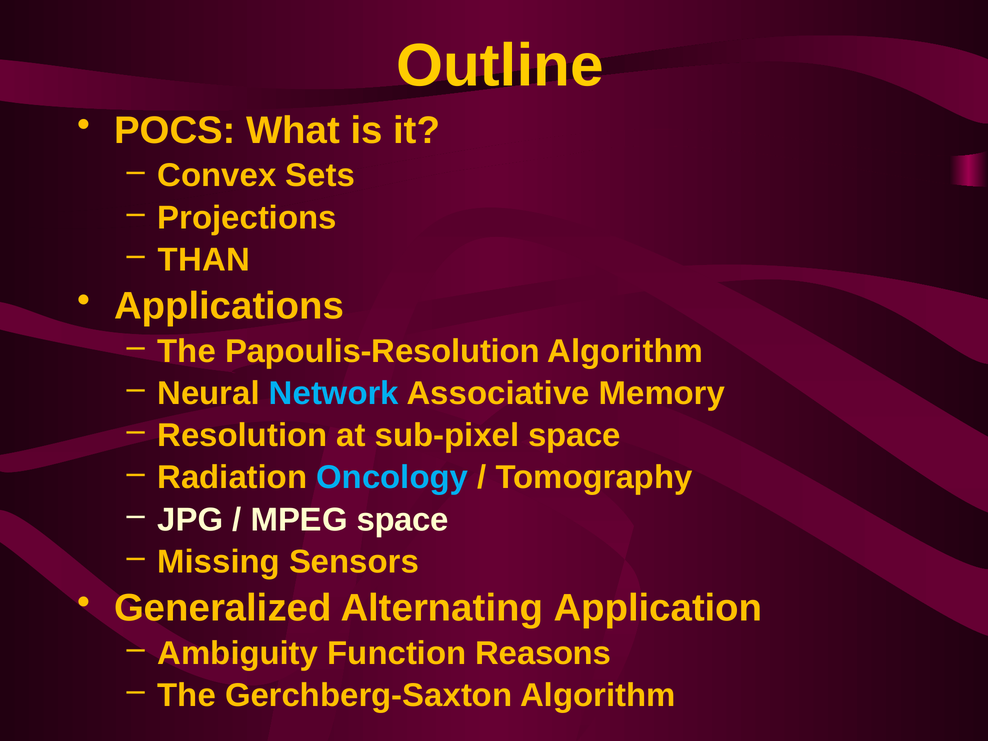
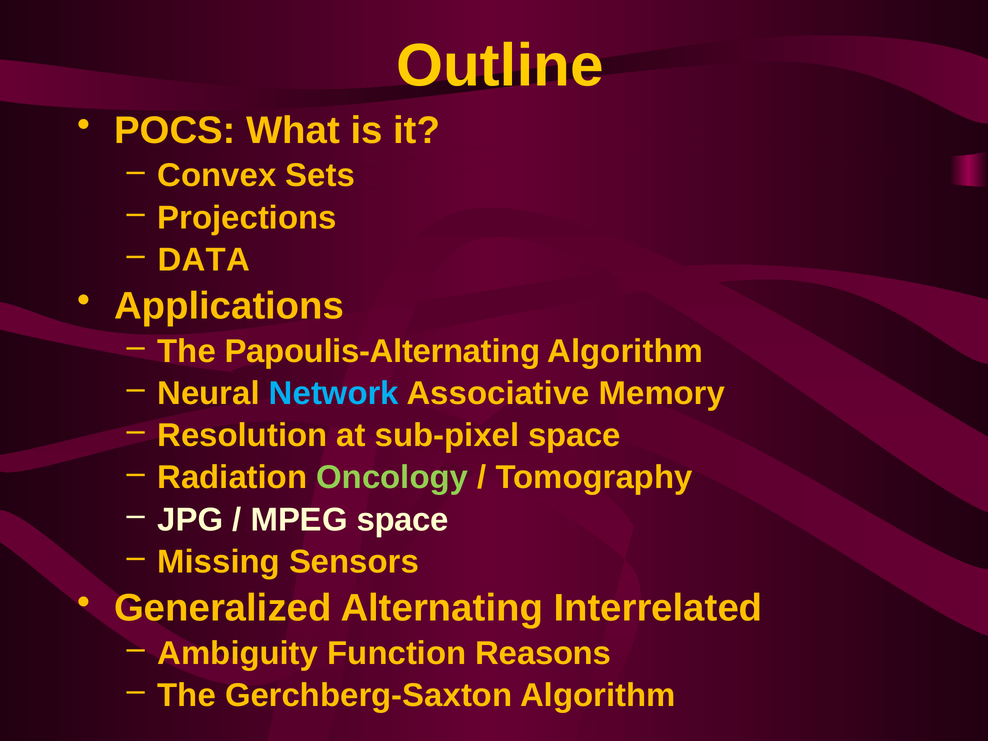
THAN: THAN -> DATA (204, 260)
Papoulis-Resolution: Papoulis-Resolution -> Papoulis-Alternating (382, 351)
Oncology colour: light blue -> light green (392, 478)
Application: Application -> Interrelated (658, 608)
